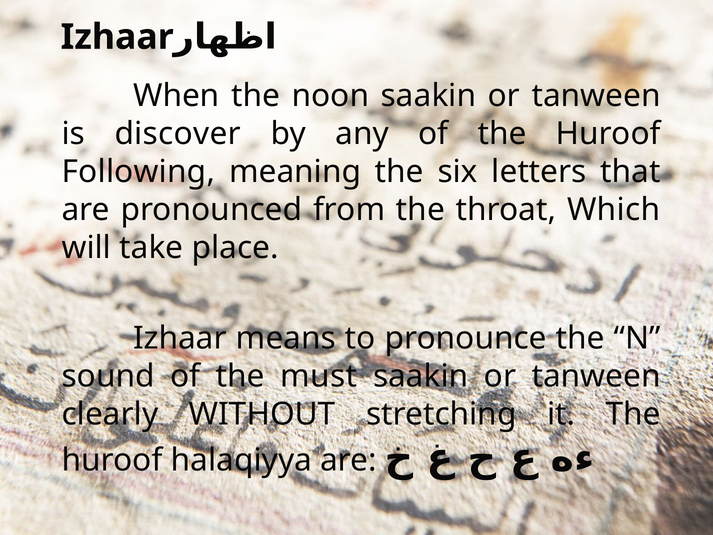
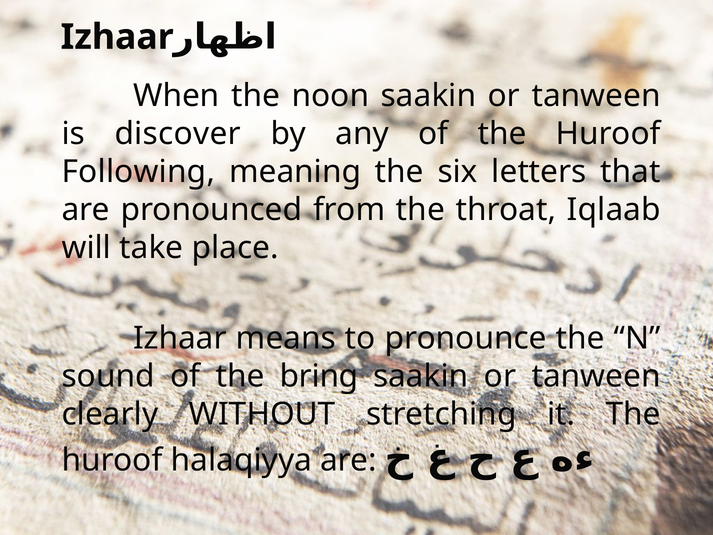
Which: Which -> Iqlaab (614, 210)
must: must -> bring (319, 376)
